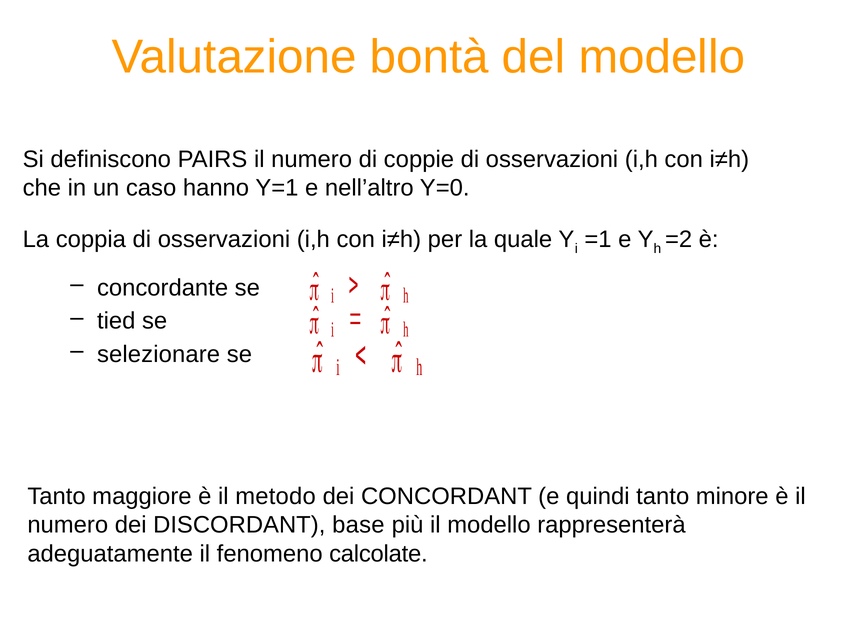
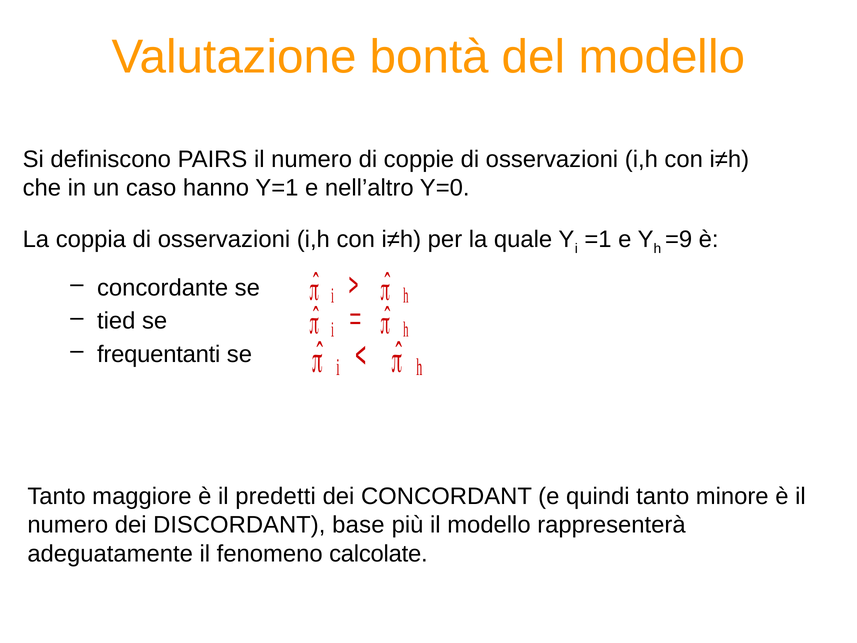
=2: =2 -> =9 (679, 239)
selezionare: selezionare -> frequentanti (159, 354)
metodo: metodo -> predetti (276, 496)
